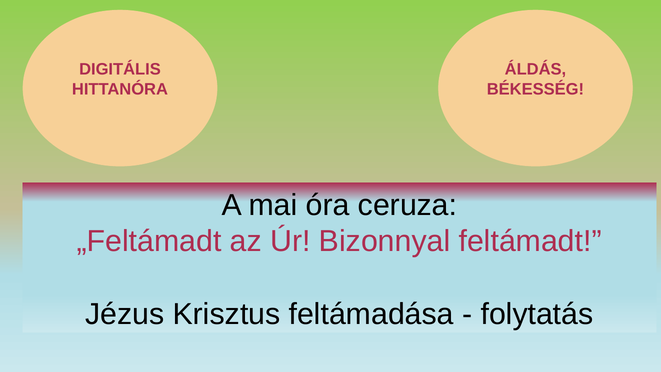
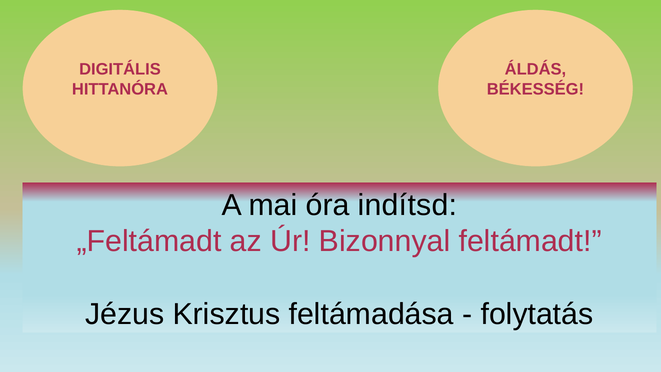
ceruza: ceruza -> indítsd (407, 205)
